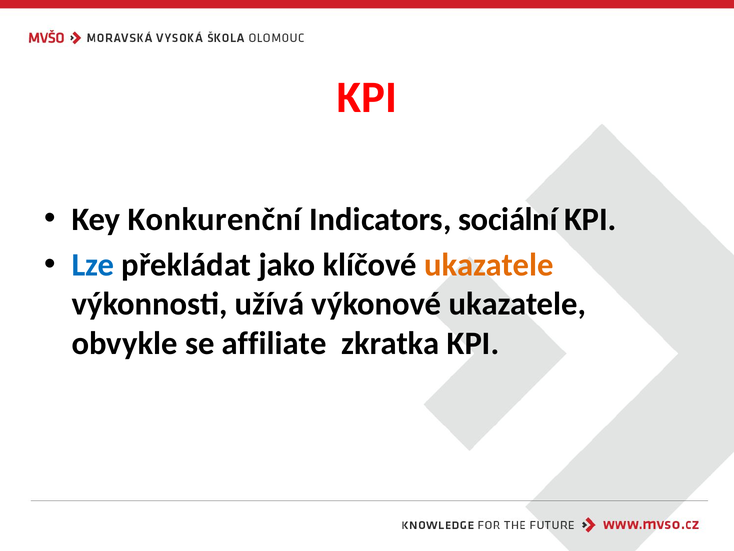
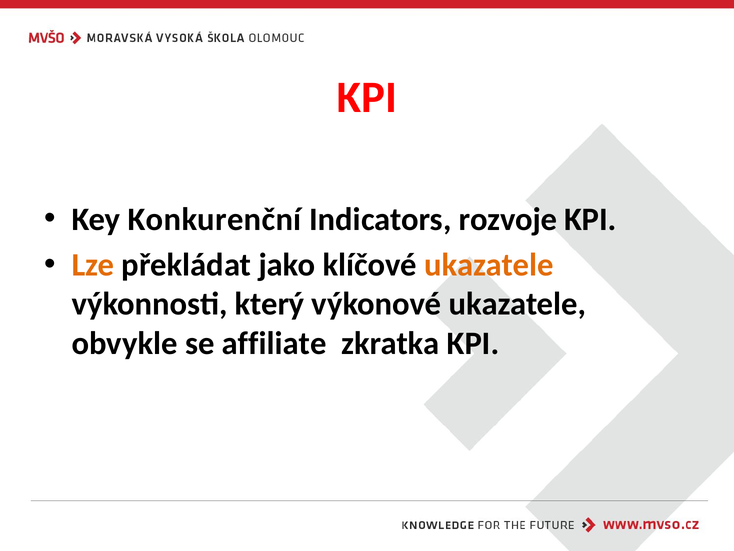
sociální: sociální -> rozvoje (508, 219)
Lze colour: blue -> orange (93, 265)
užívá: užívá -> který (270, 304)
